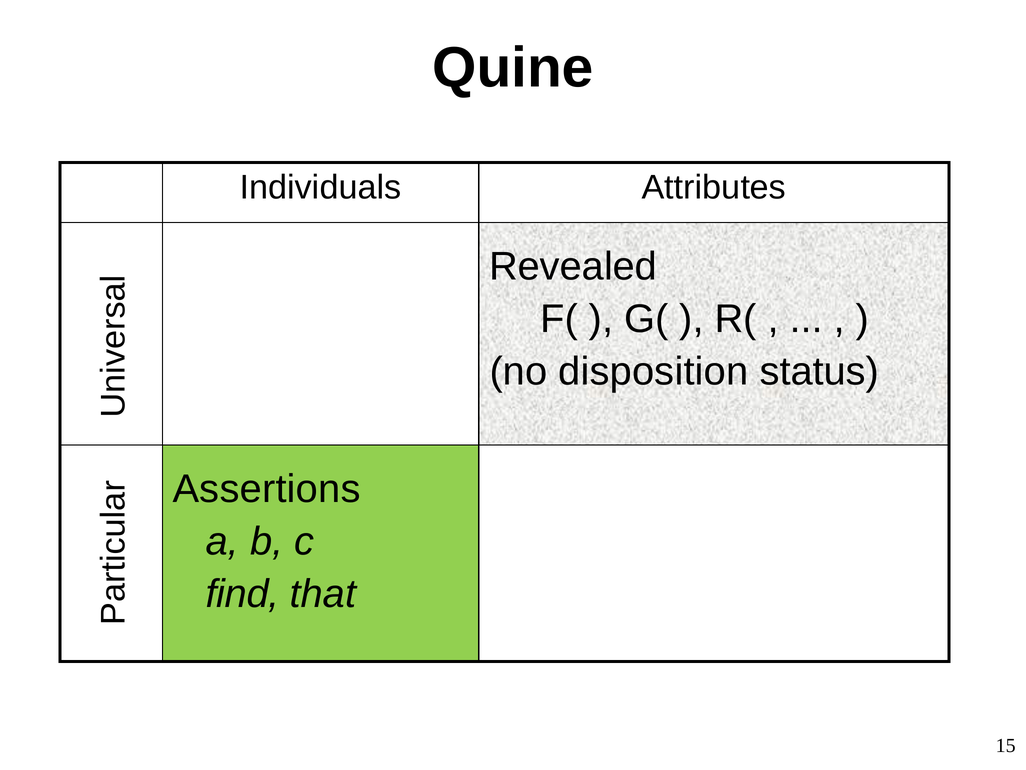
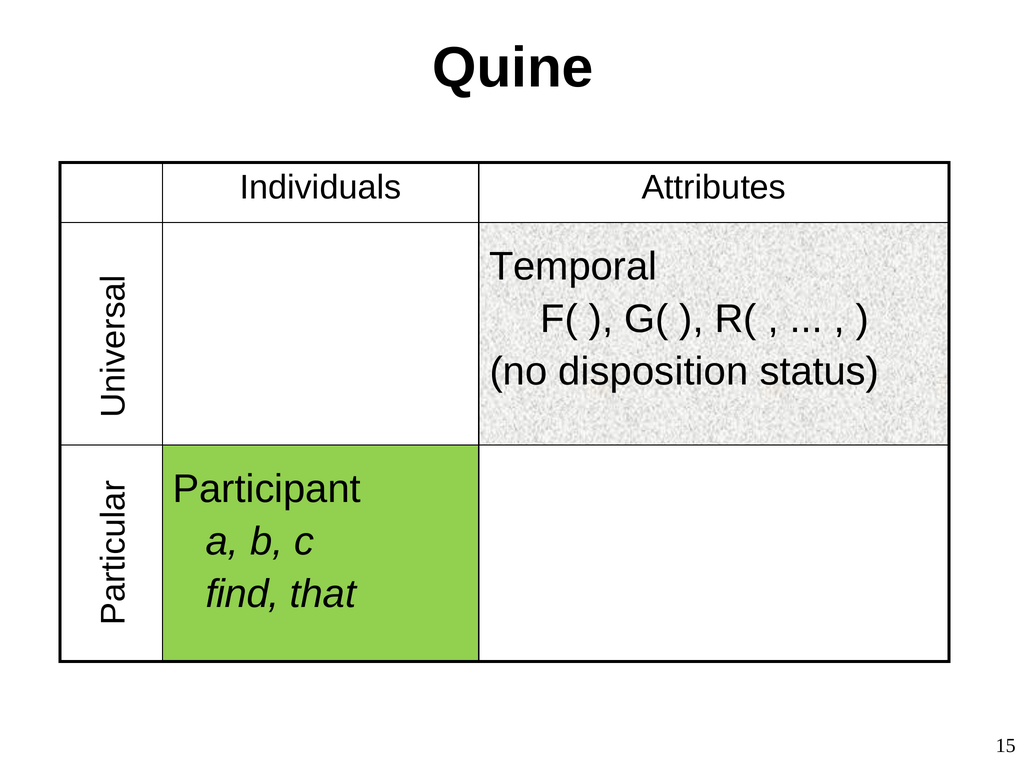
Revealed: Revealed -> Temporal (573, 266)
Assertions: Assertions -> Participant (267, 489)
